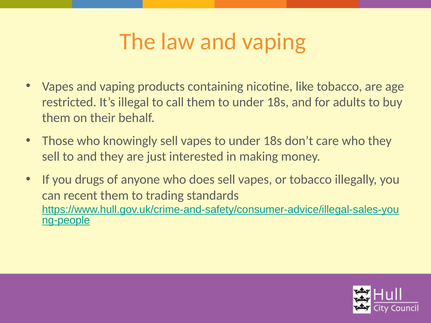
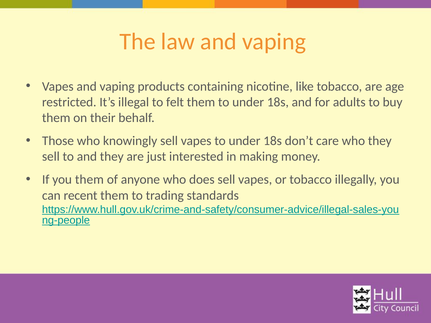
call: call -> felt (175, 102)
you drugs: drugs -> them (89, 180)
